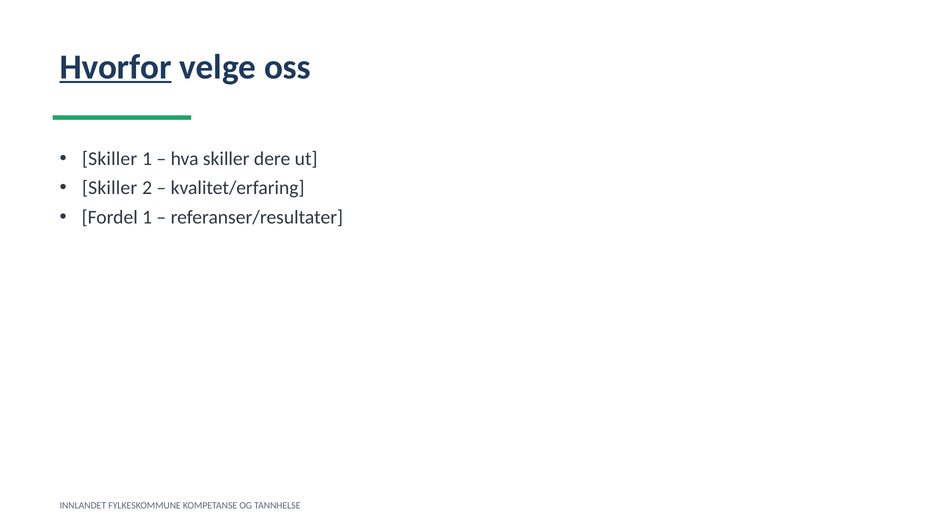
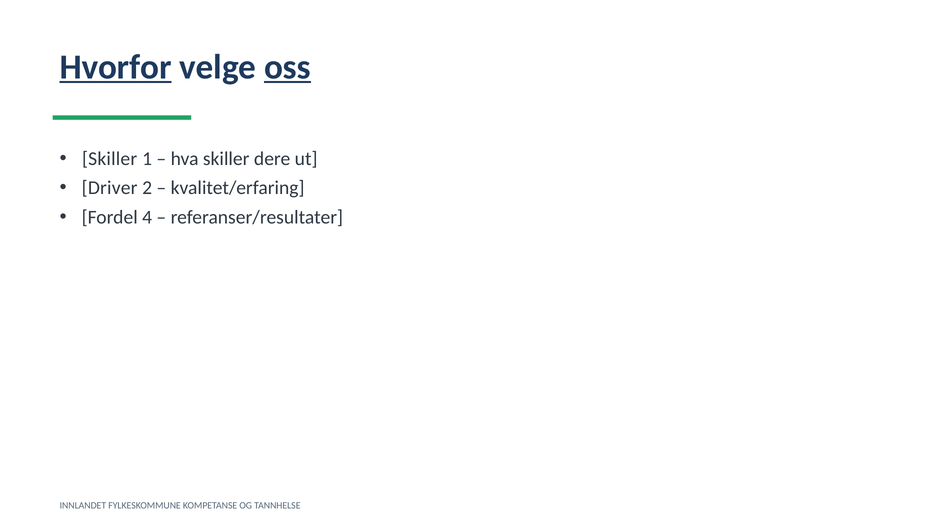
oss underline: none -> present (288, 67)
Skiller: Skiller -> Driver (110, 188)
Fordel 1: 1 -> 4 (147, 218)
